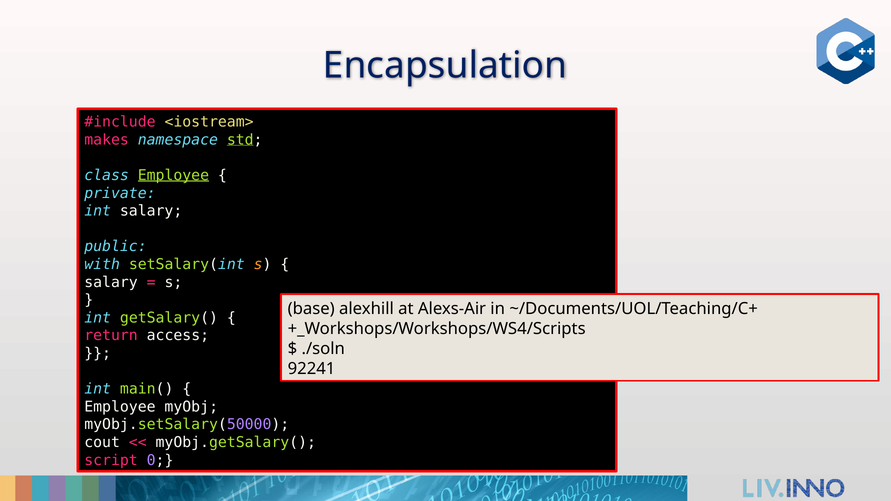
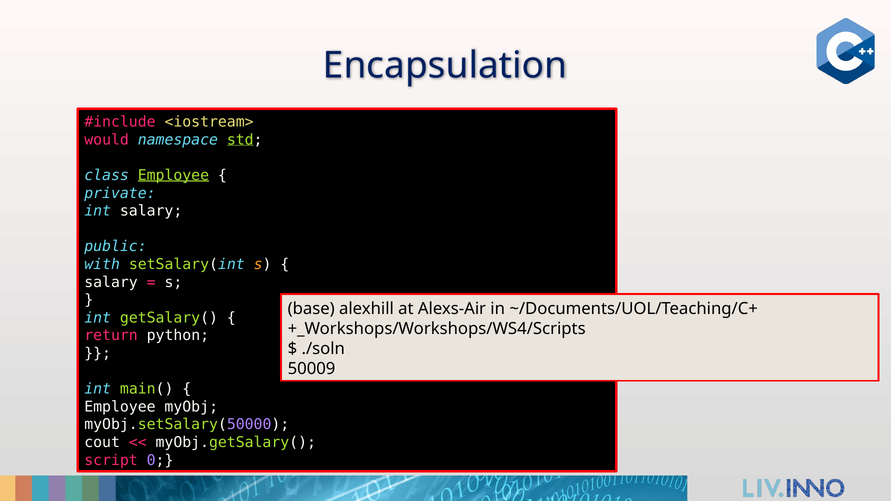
makes: makes -> would (107, 140)
access: access -> python (178, 336)
92241: 92241 -> 50009 (312, 369)
